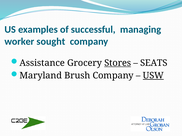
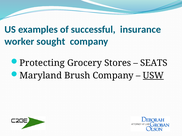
managing: managing -> insurance (141, 30)
Assistance: Assistance -> Protecting (42, 63)
Stores underline: present -> none (118, 63)
